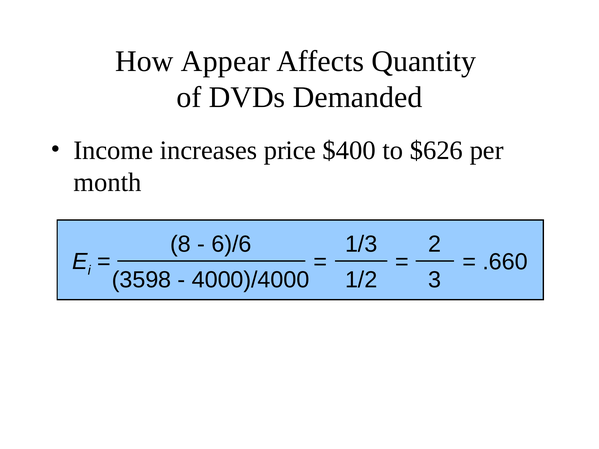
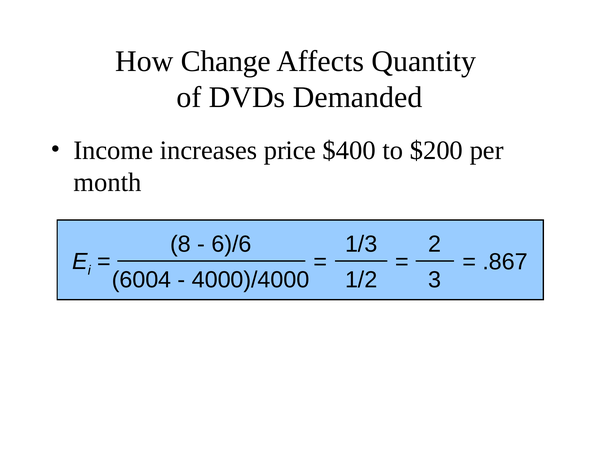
Appear: Appear -> Change (226, 61)
$626: $626 -> $200 (436, 151)
.660: .660 -> .867 (505, 262)
3598: 3598 -> 6004 (142, 280)
